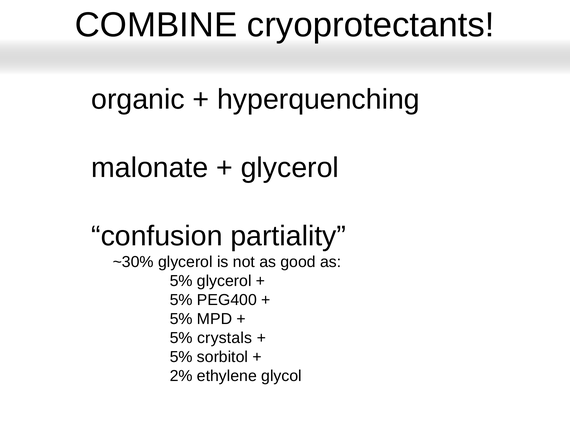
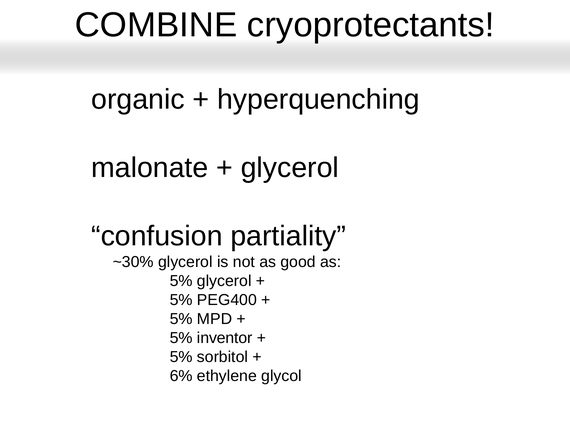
crystals: crystals -> inventor (225, 338)
2%: 2% -> 6% (181, 376)
